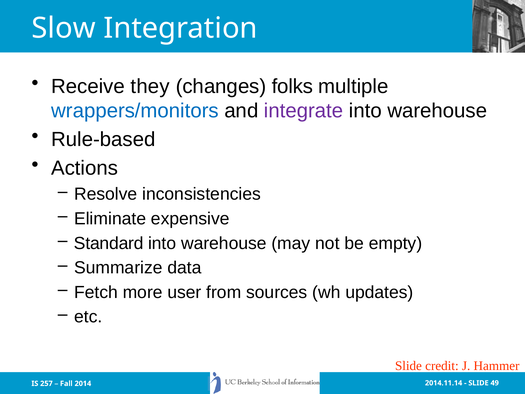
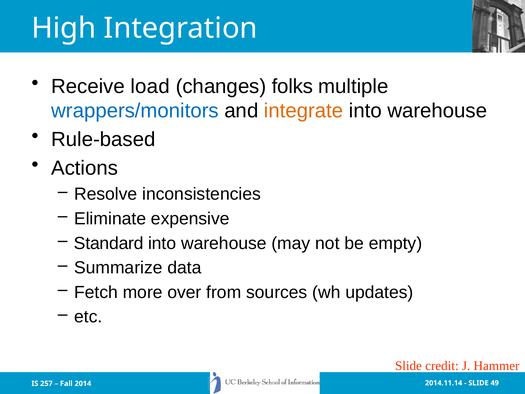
Slow: Slow -> High (64, 28)
they: they -> load (150, 86)
integrate colour: purple -> orange (304, 111)
user: user -> over (184, 292)
